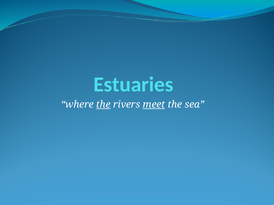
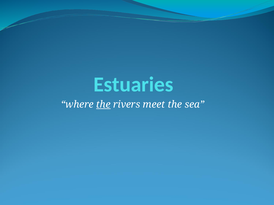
meet underline: present -> none (154, 105)
